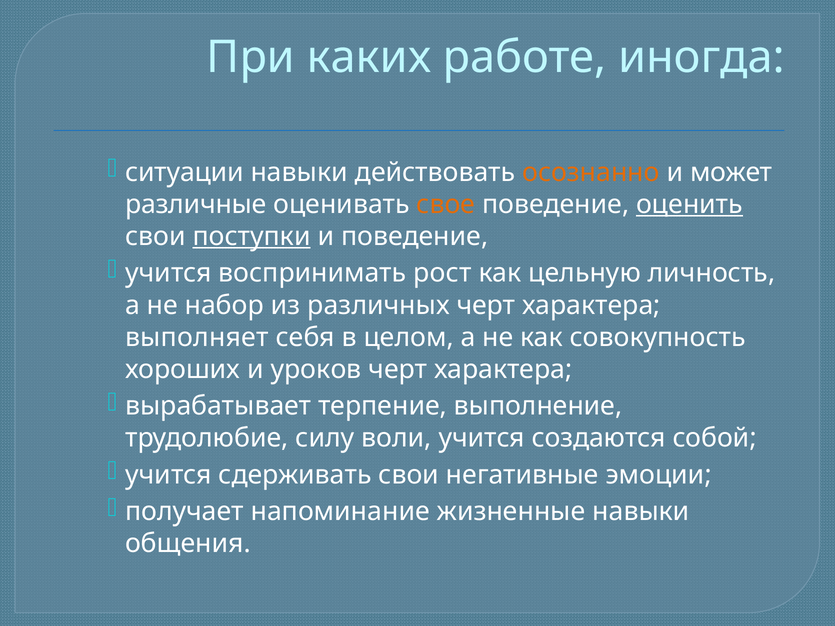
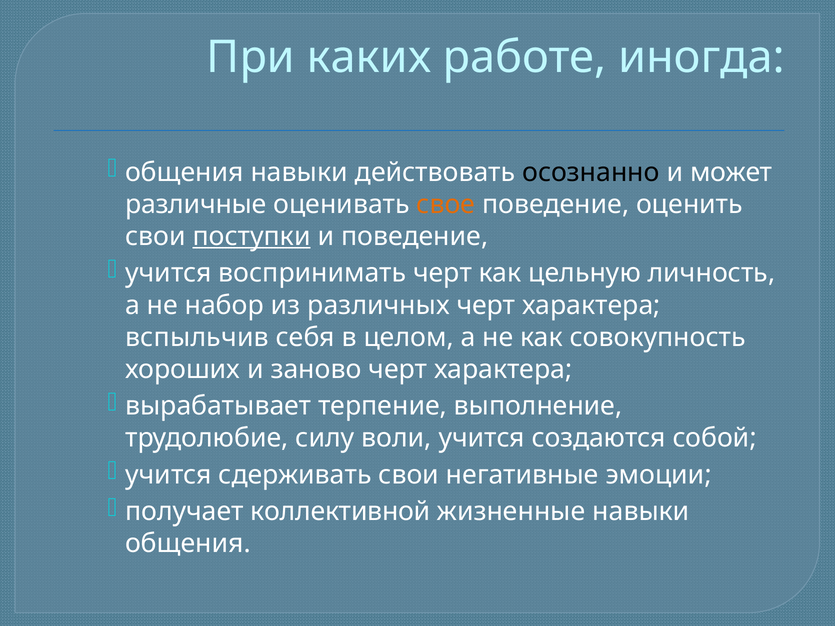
ситуации: ситуации -> общения (184, 172)
осознанно colour: orange -> black (591, 172)
оценить underline: present -> none (690, 204)
воспринимать рост: рост -> черт (443, 273)
выполняет: выполняет -> вспыльчив (197, 337)
уроков: уроков -> заново (316, 370)
напоминание: напоминание -> коллективной (340, 512)
